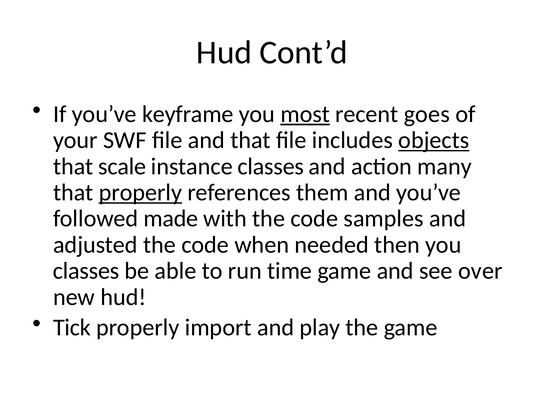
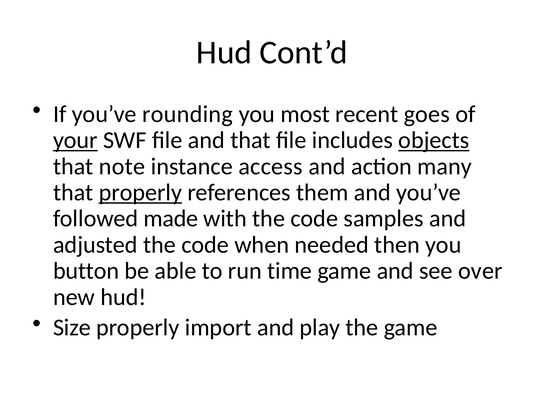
keyframe: keyframe -> rounding (188, 114)
most underline: present -> none (305, 114)
your underline: none -> present (75, 140)
scale: scale -> note (122, 166)
instance classes: classes -> access (271, 166)
classes: classes -> button (86, 271)
Tick: Tick -> Size (72, 328)
